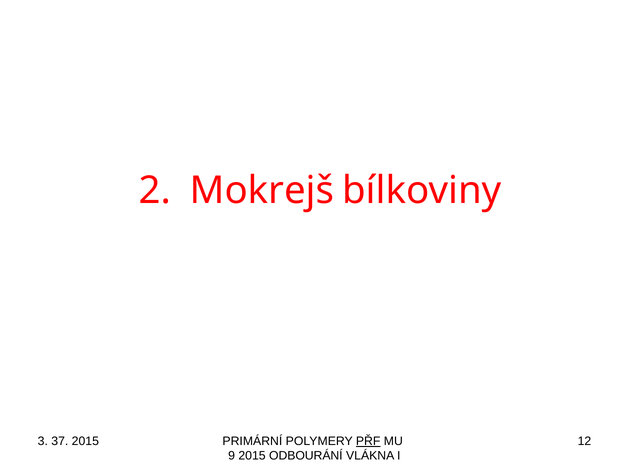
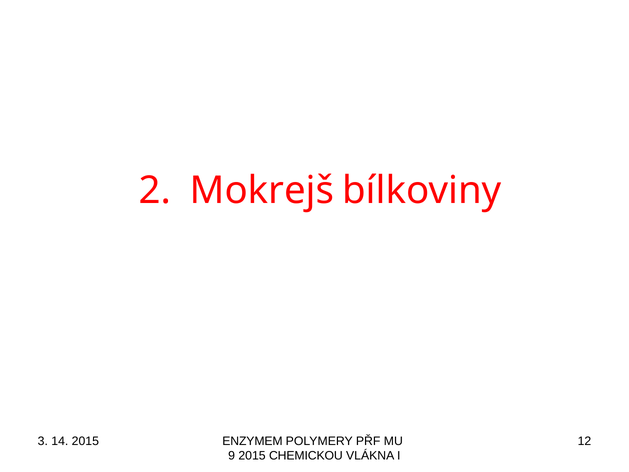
37: 37 -> 14 (60, 441)
PRIMÁRNÍ: PRIMÁRNÍ -> ENZYMEM (252, 441)
PŘF underline: present -> none (368, 441)
ODBOURÁNÍ: ODBOURÁNÍ -> CHEMICKOU (306, 456)
